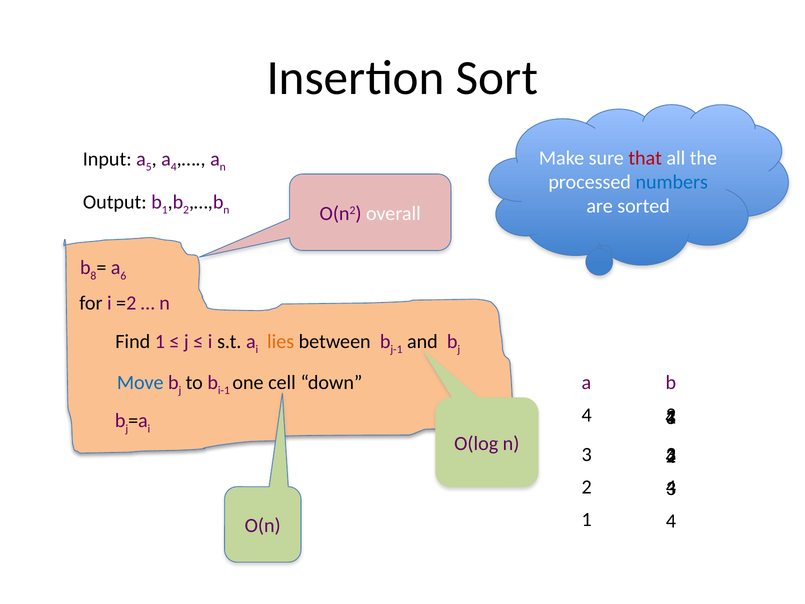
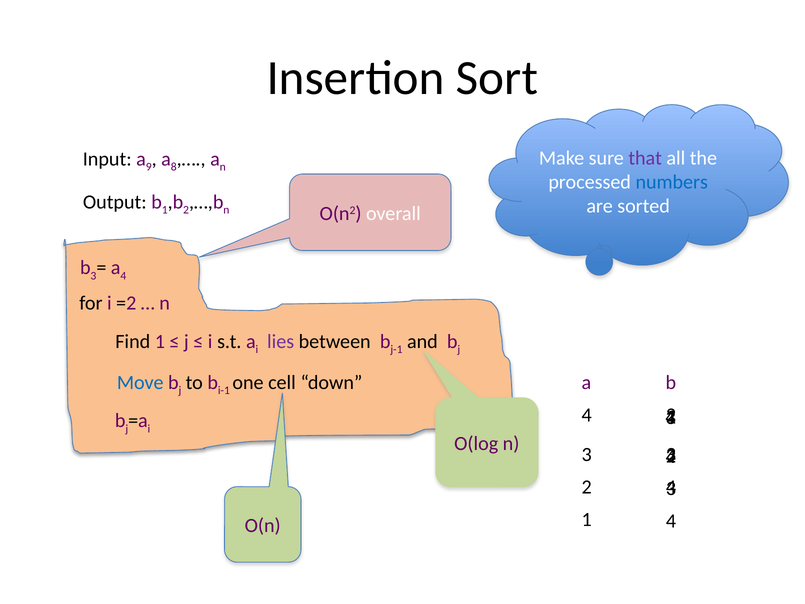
5: 5 -> 9 (149, 167)
a 4: 4 -> 8 (174, 167)
that colour: red -> purple (645, 158)
b 8: 8 -> 3 (93, 276)
a 6: 6 -> 4 (123, 276)
lies colour: orange -> purple (281, 341)
